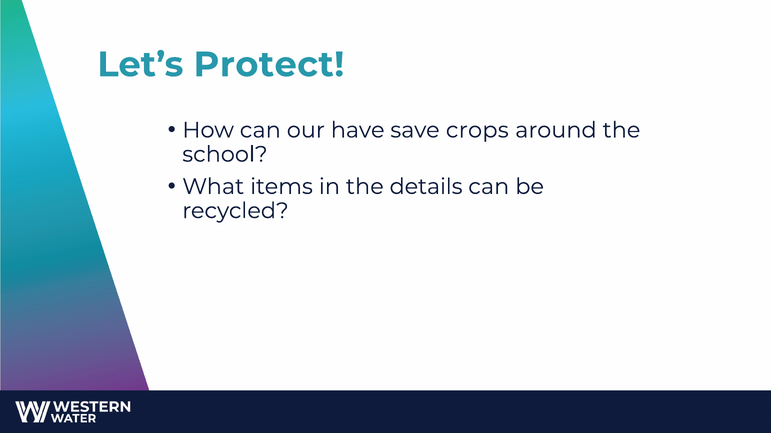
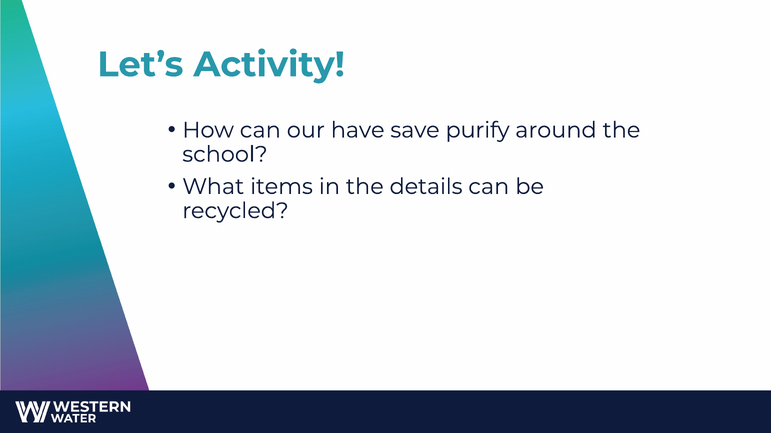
Protect: Protect -> Activity (269, 65)
crops: crops -> purify (478, 130)
